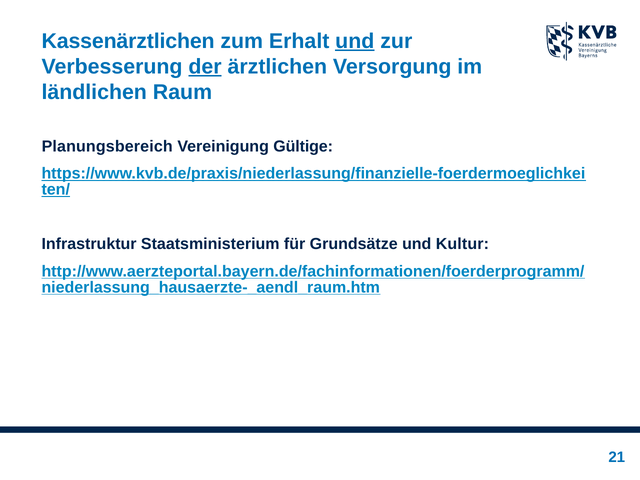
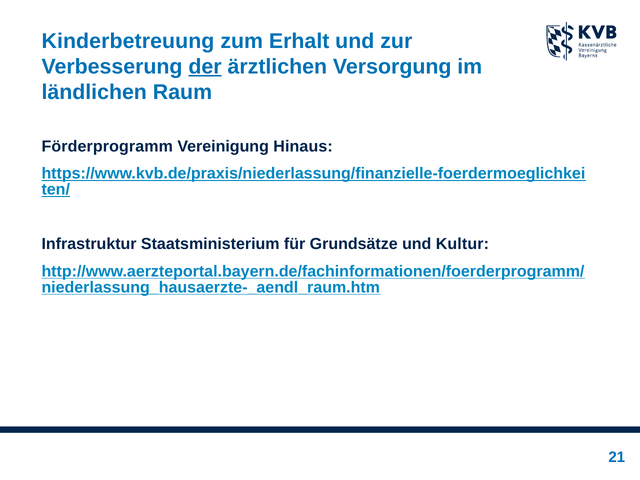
Kassenärztlichen: Kassenärztlichen -> Kinderbetreuung (128, 41)
und underline: present -> none (355, 41)
Planungsbereich: Planungsbereich -> Förderprogramm (107, 146)
Gültige: Gültige -> Hinaus (303, 146)
